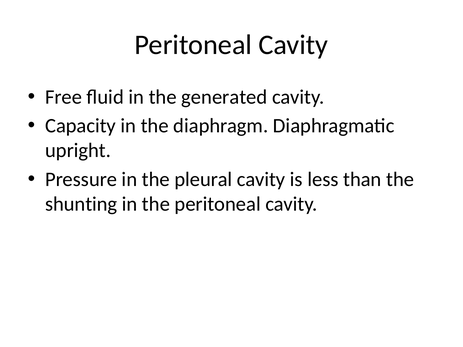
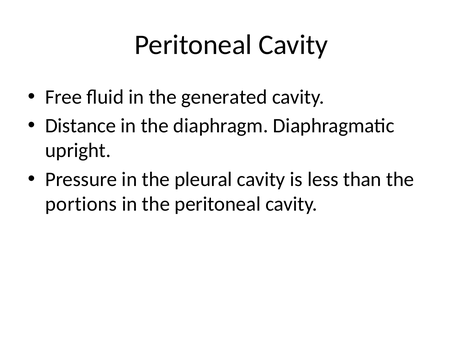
Capacity: Capacity -> Distance (81, 126)
shunting: shunting -> portions (81, 204)
